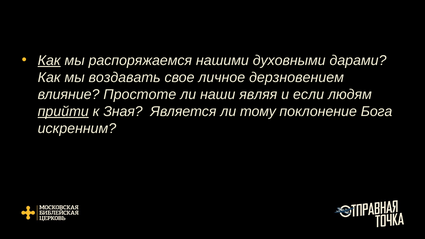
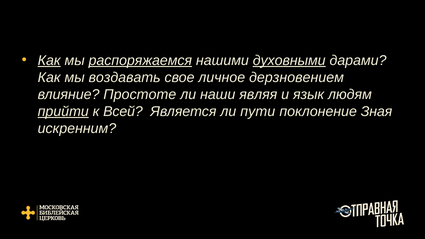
распоряжаемся underline: none -> present (140, 60)
духовными underline: none -> present (289, 60)
если: если -> язык (309, 94)
Зная: Зная -> Всей (123, 111)
тому: тому -> пути (258, 111)
Бога: Бога -> Зная (377, 111)
